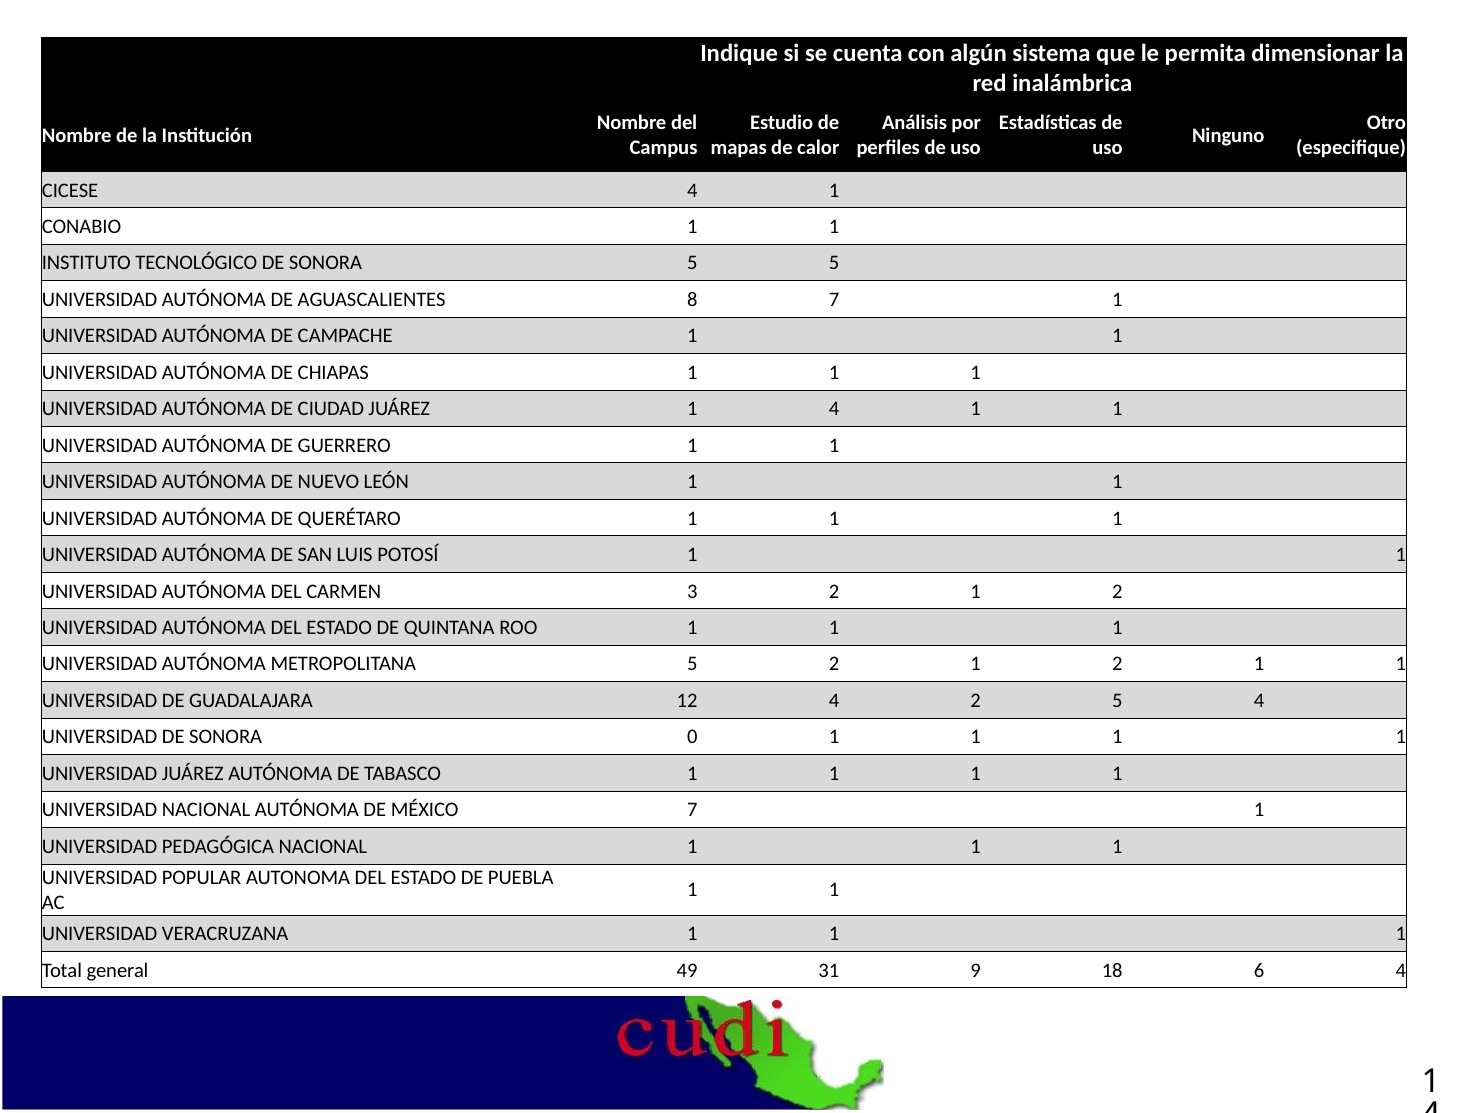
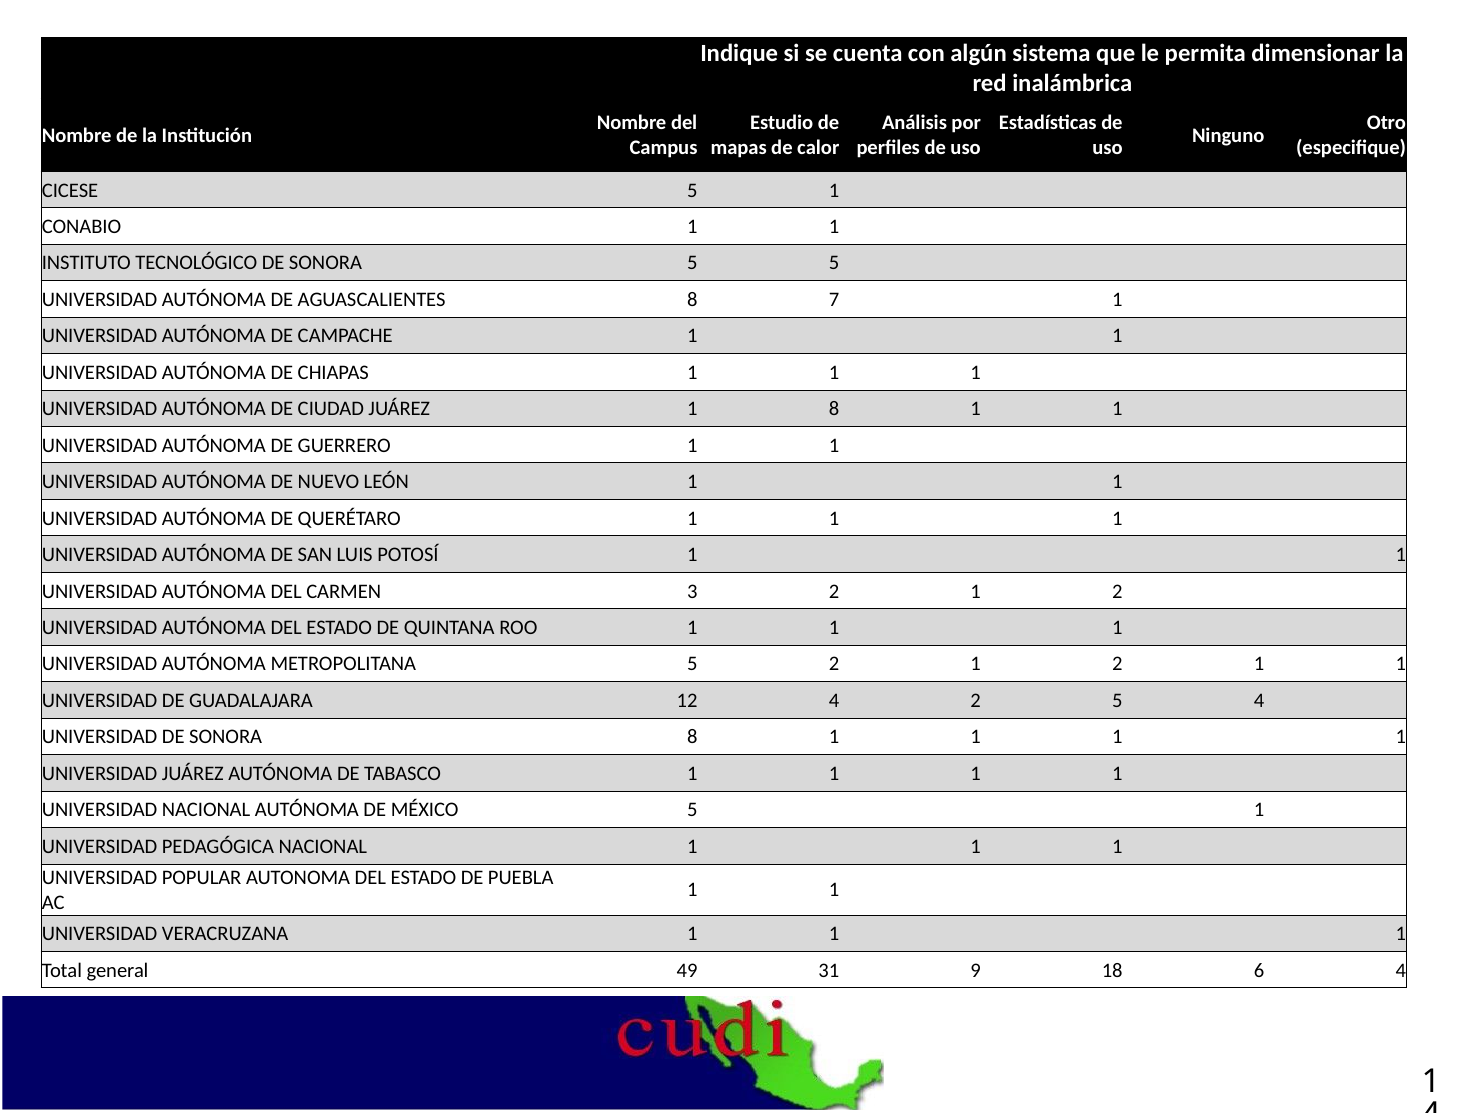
CICESE 4: 4 -> 5 (692, 190)
JUÁREZ 1 4: 4 -> 8 (834, 409)
SONORA 0: 0 -> 8 (692, 737)
MÉXICO 7: 7 -> 5 (692, 809)
